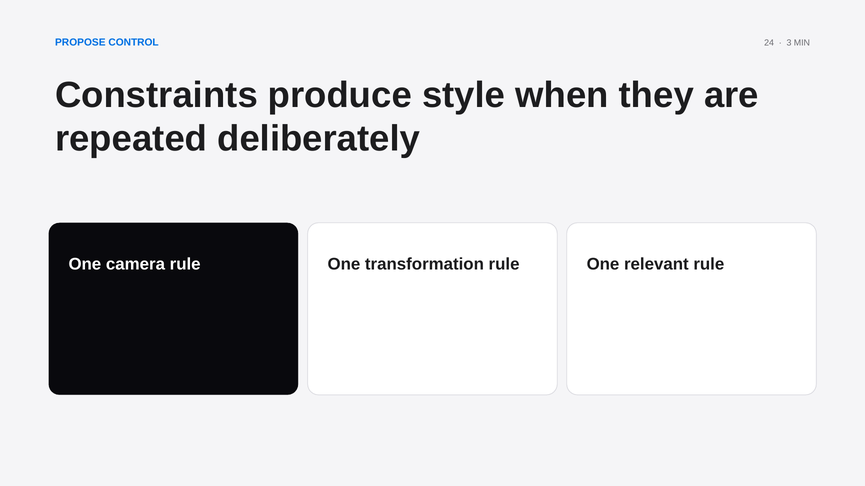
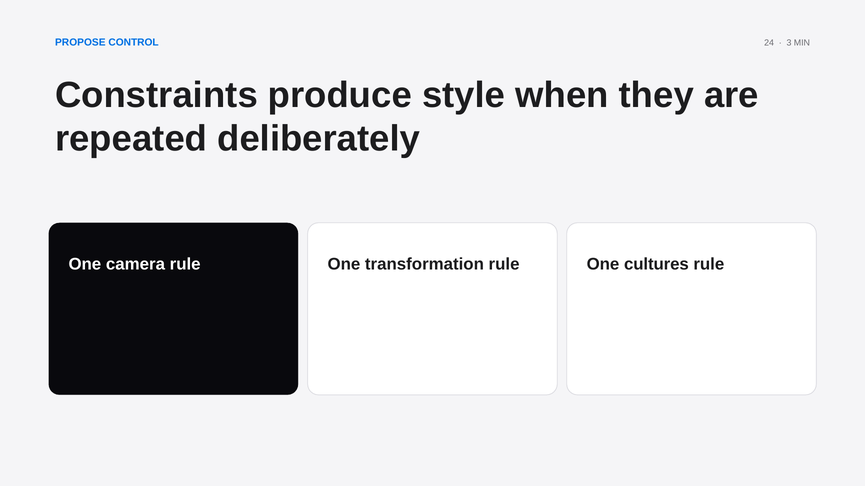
relevant: relevant -> cultures (656, 265)
